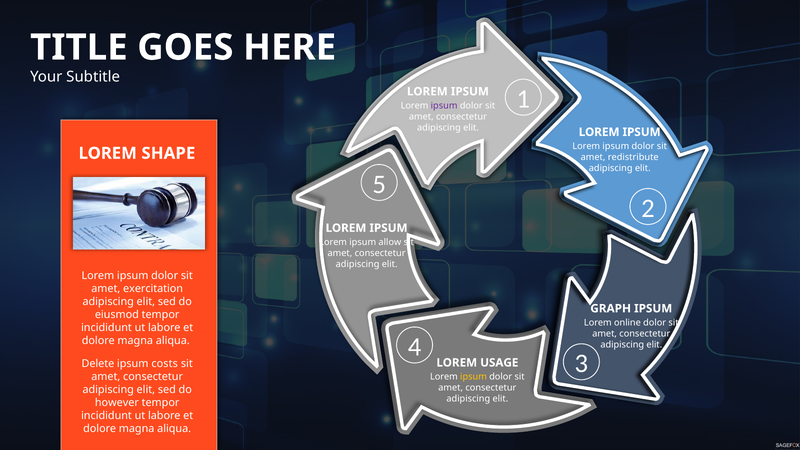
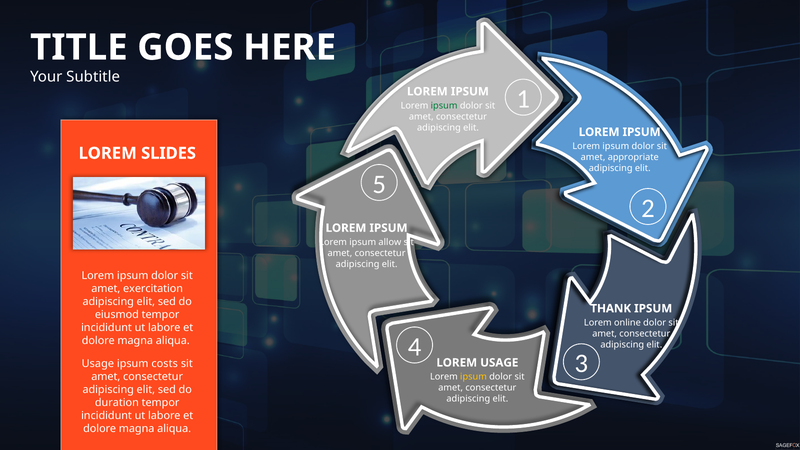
ipsum colour: purple -> green (444, 106)
SHAPE: SHAPE -> SLIDES (169, 153)
redistribute: redistribute -> appropriate (633, 157)
GRAPH: GRAPH -> THANK (611, 309)
Delete: Delete -> Usage (98, 364)
however: however -> duration (117, 403)
